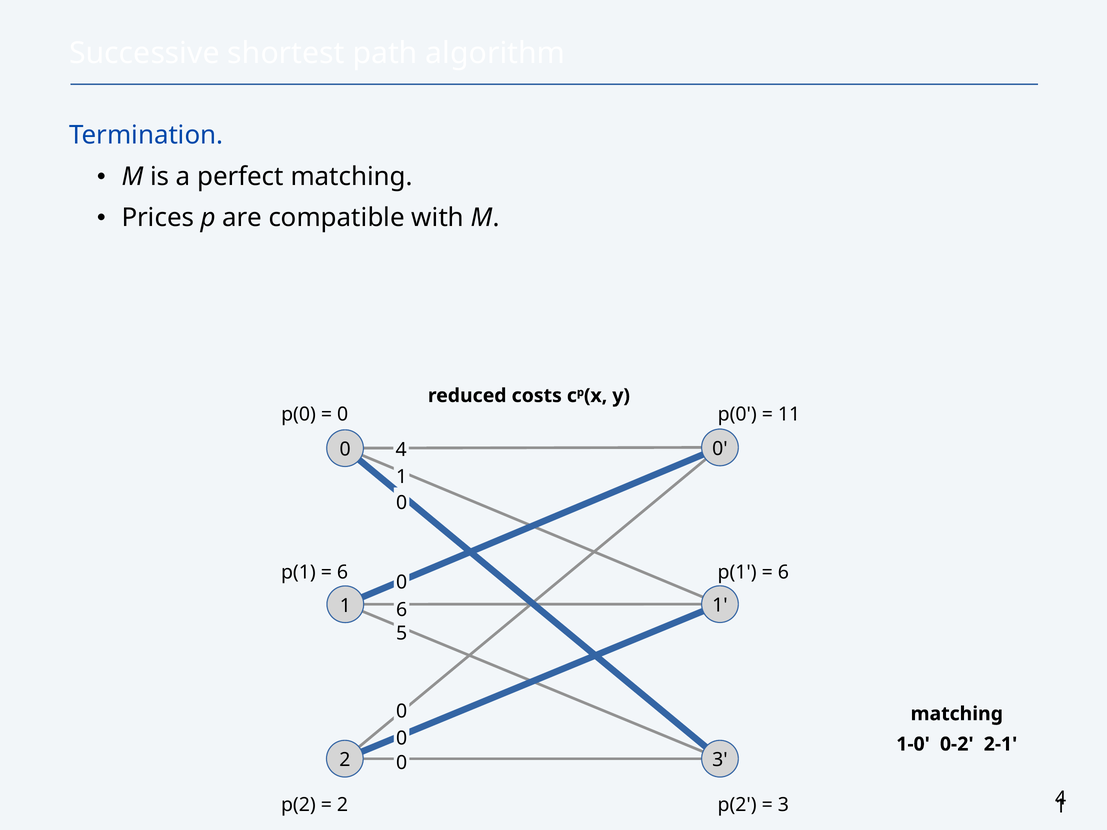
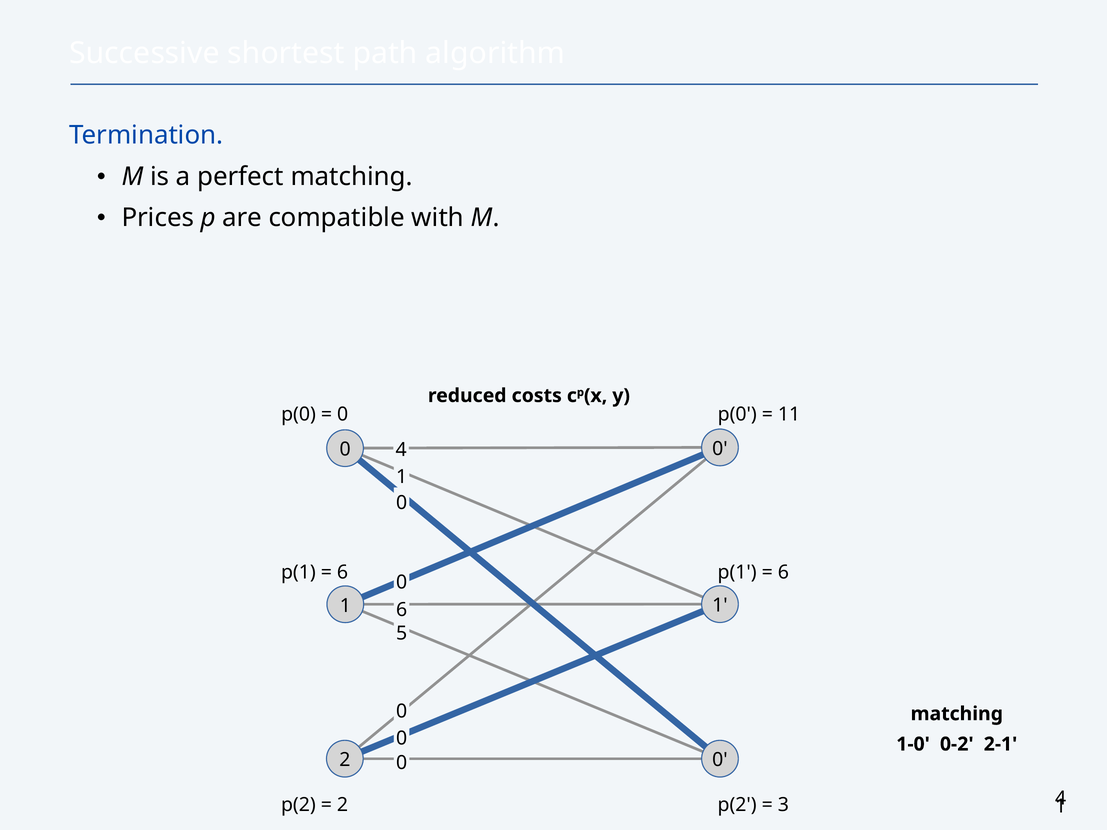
3: 3 -> 0 (720, 760)
